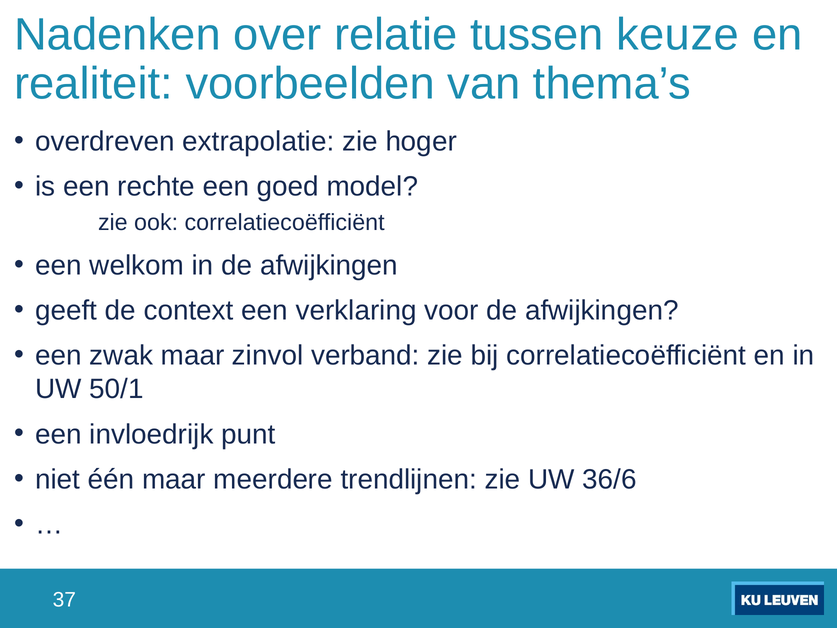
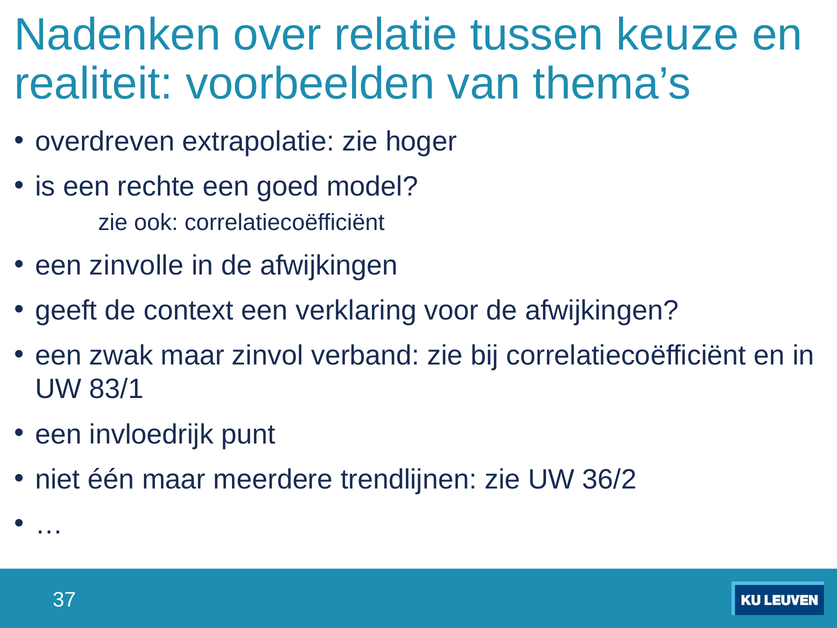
welkom: welkom -> zinvolle (137, 265)
50/1: 50/1 -> 83/1 (116, 389)
36/6: 36/6 -> 36/2 (609, 479)
